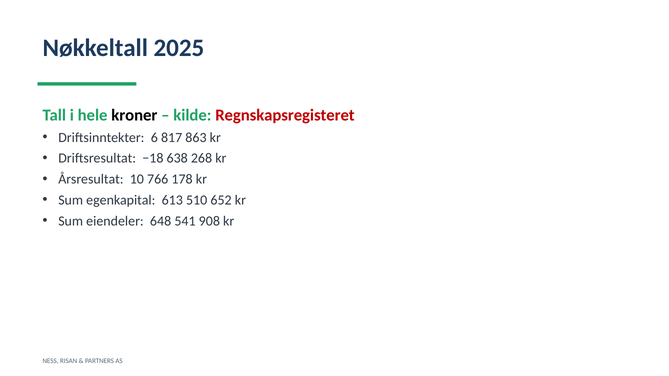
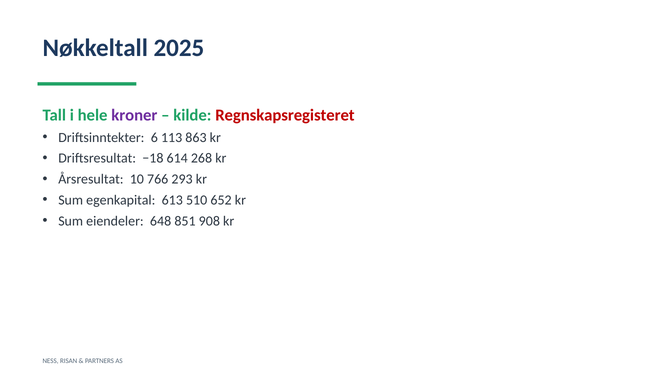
kroner colour: black -> purple (134, 115)
817: 817 -> 113 (172, 138)
638: 638 -> 614 (177, 158)
178: 178 -> 293 (182, 179)
541: 541 -> 851 (185, 221)
